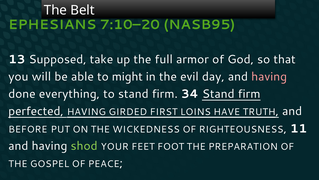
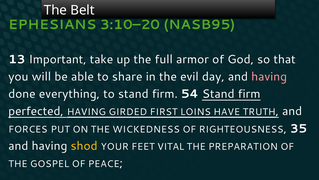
7:10–20: 7:10–20 -> 3:10–20 (130, 25)
Supposed: Supposed -> Important (58, 59)
might: might -> share (127, 77)
34: 34 -> 54 (190, 94)
BEFORE: BEFORE -> FORCES (28, 129)
11: 11 -> 35 (299, 128)
shod colour: light green -> yellow (84, 145)
FOOT: FOOT -> VITAL (171, 146)
